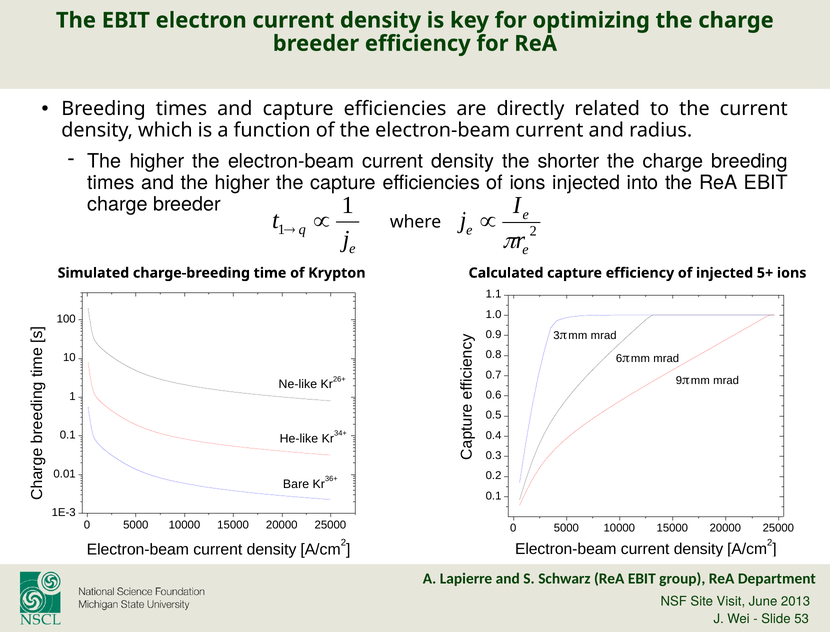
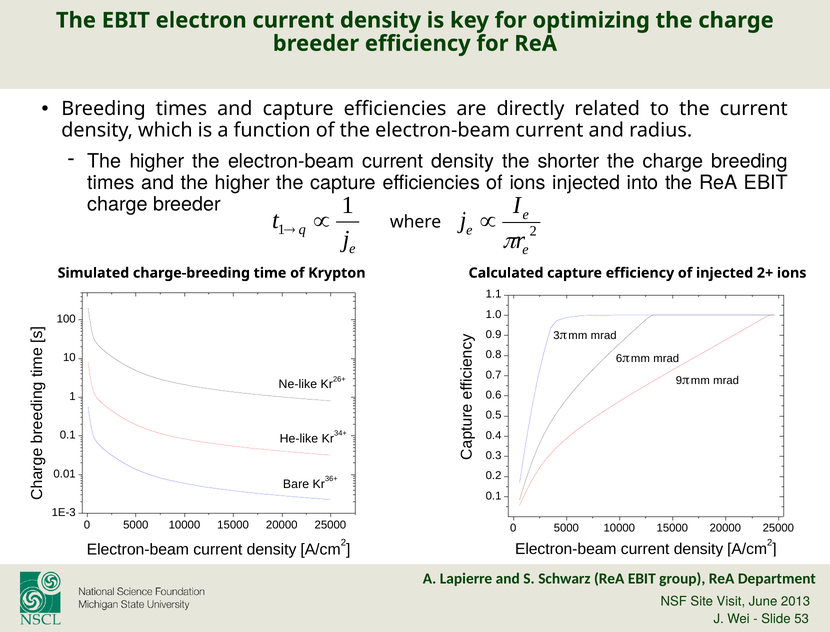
5+: 5+ -> 2+ (765, 273)
